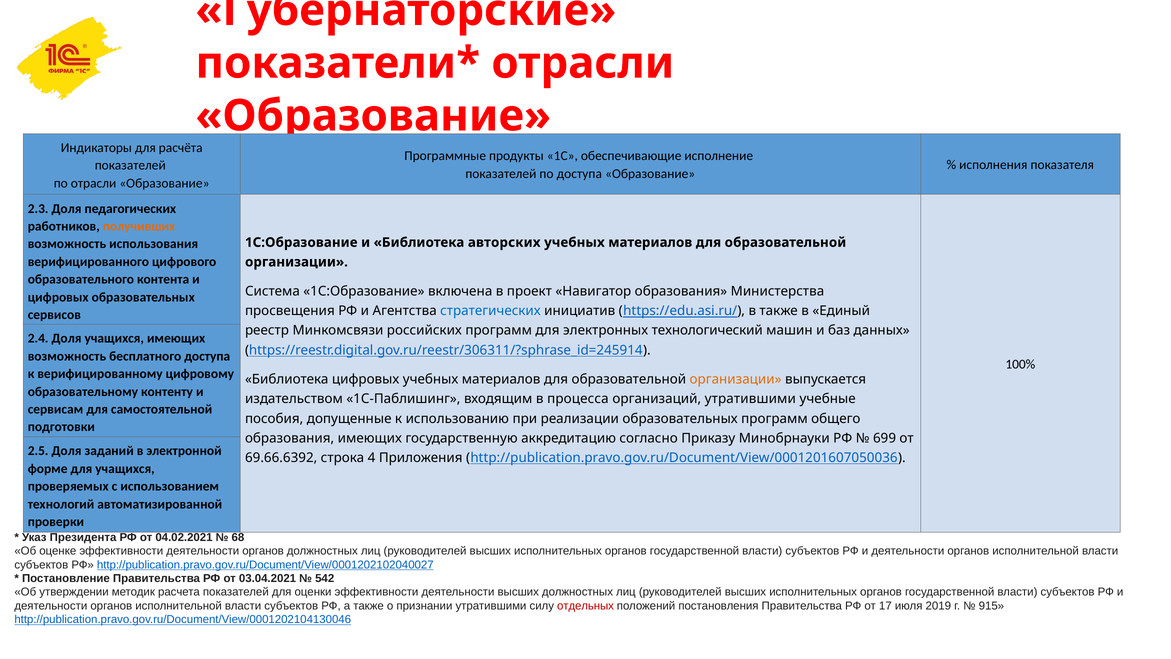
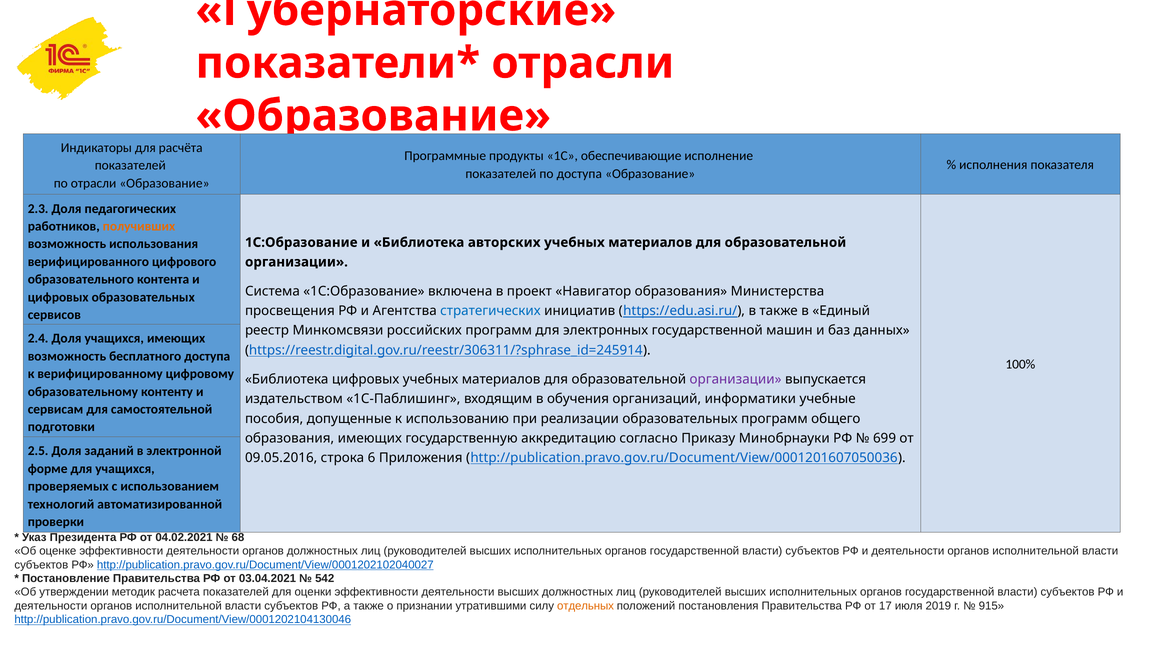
электронных технологический: технологический -> государственной (707, 330)
организации colour: orange -> purple (736, 379)
процесса: процесса -> обучения (578, 399)
организаций утратившими: утратившими -> информатики (750, 399)
69.66.6392: 69.66.6392 -> 09.05.2016 (281, 458)
4: 4 -> 6 (371, 458)
отдельных colour: red -> orange (585, 606)
